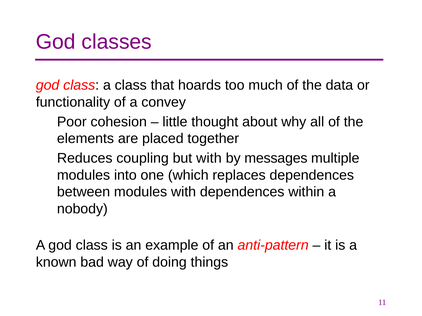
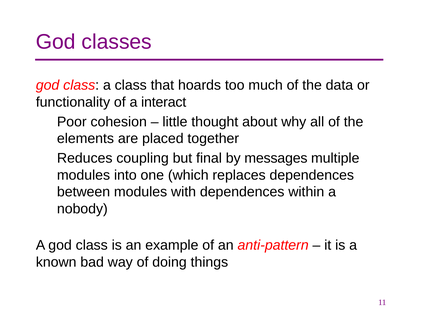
convey: convey -> interact (164, 102)
but with: with -> final (209, 159)
